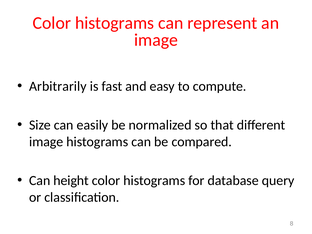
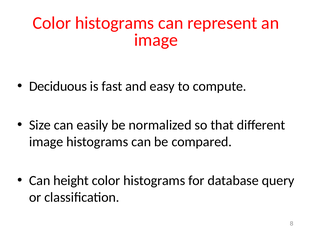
Arbitrarily: Arbitrarily -> Deciduous (58, 86)
